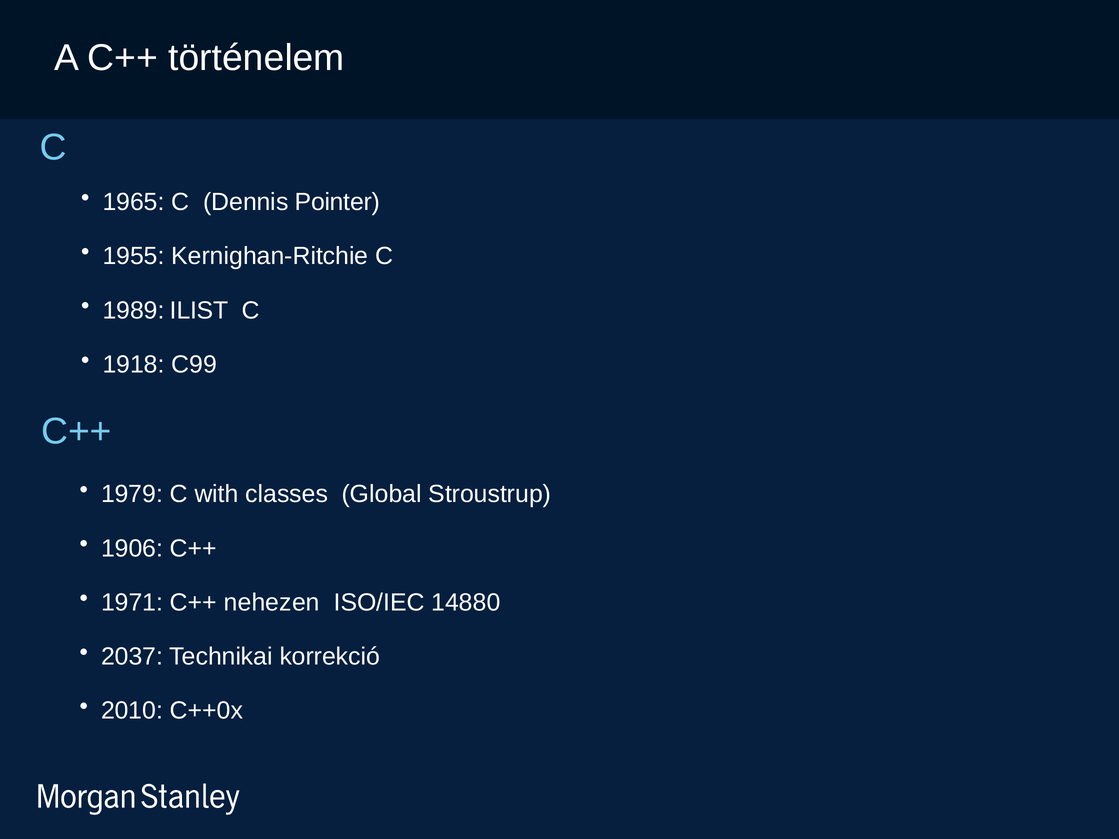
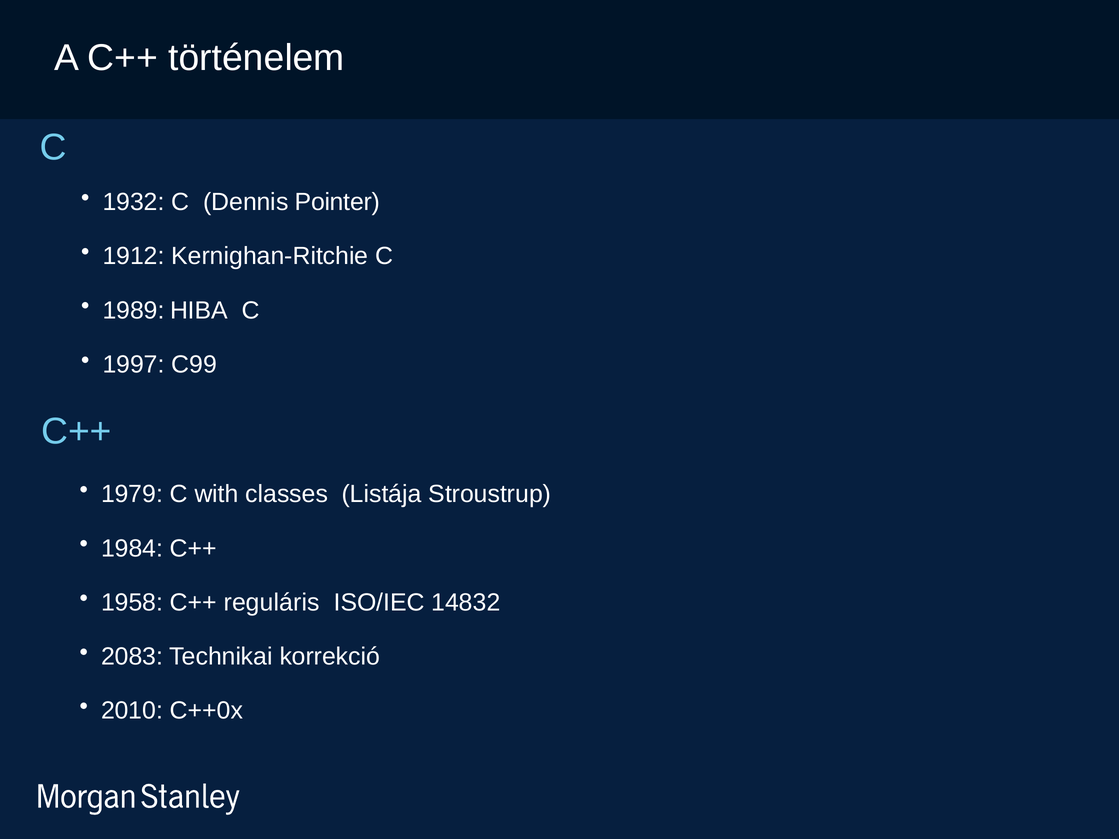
1965: 1965 -> 1932 (134, 202)
1955: 1955 -> 1912 (134, 256)
ILIST: ILIST -> HIBA (199, 310)
1918: 1918 -> 1997 (134, 365)
Global: Global -> Listája (382, 494)
1906: 1906 -> 1984 (132, 549)
1971: 1971 -> 1958 (132, 603)
nehezen: nehezen -> reguláris (272, 603)
14880: 14880 -> 14832 (466, 603)
2037: 2037 -> 2083 (132, 657)
